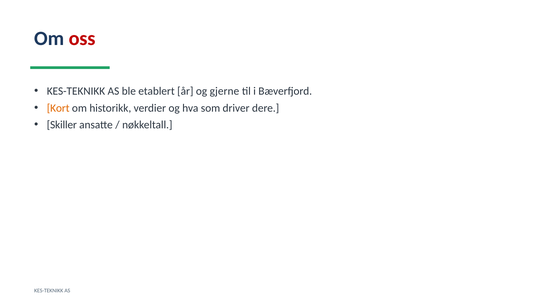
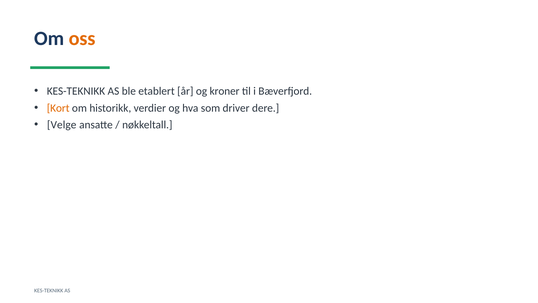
oss colour: red -> orange (82, 38)
gjerne: gjerne -> kroner (225, 91)
Skiller: Skiller -> Velge (62, 125)
